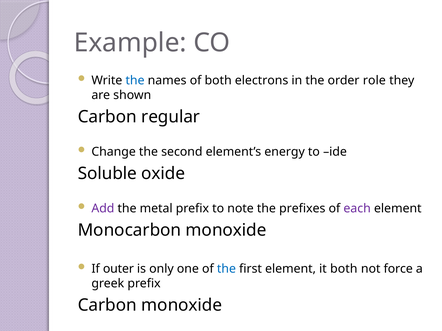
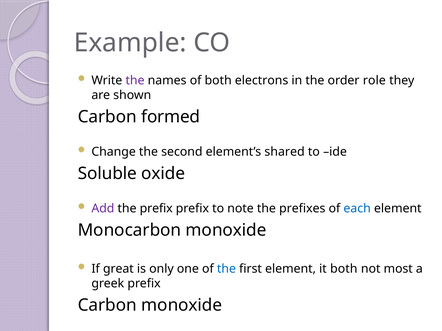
the colour: blue -> purple (135, 80)
regular: regular -> formed (171, 117)
energy: energy -> shared (285, 152)
the metal: metal -> prefix (156, 209)
each colour: purple -> blue (357, 209)
outer: outer -> great (118, 269)
force: force -> most (398, 269)
